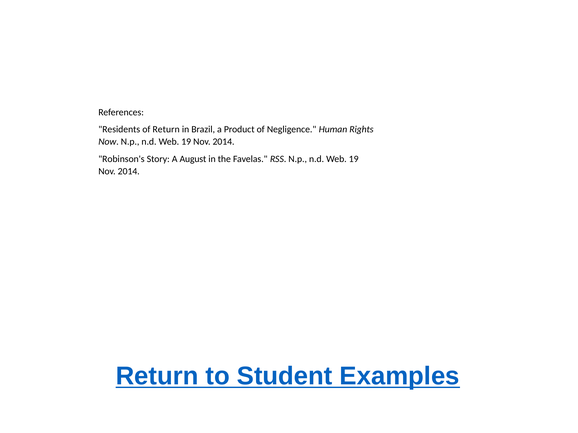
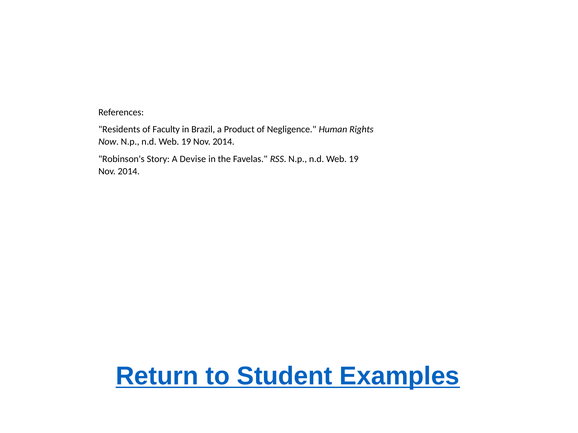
of Return: Return -> Faculty (166, 130)
August: August -> Devise (193, 159)
